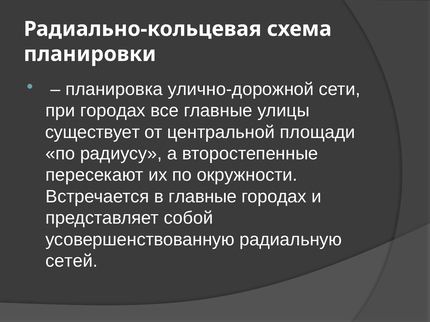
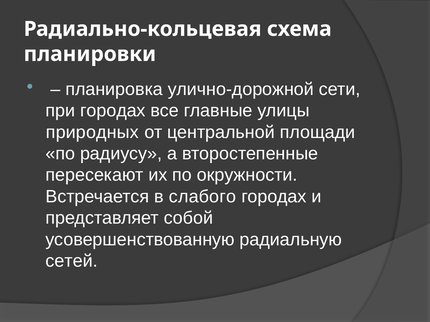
существует: существует -> природных (92, 132)
в главные: главные -> слабого (202, 197)
